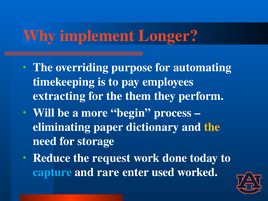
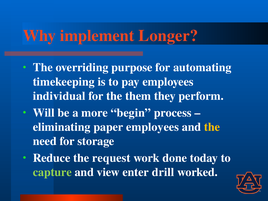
extracting: extracting -> individual (59, 96)
paper dictionary: dictionary -> employees (153, 127)
capture colour: light blue -> light green (52, 172)
rare: rare -> view (108, 172)
used: used -> drill (163, 172)
